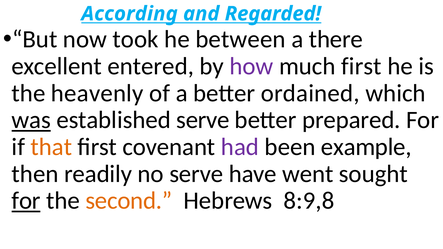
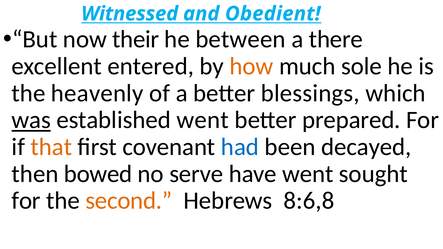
According: According -> Witnessed (130, 14)
Regarded: Regarded -> Obedient (273, 14)
took: took -> their (136, 39)
how colour: purple -> orange (251, 66)
much first: first -> sole (362, 66)
ordained: ordained -> blessings (310, 93)
established serve: serve -> went (203, 120)
had colour: purple -> blue (240, 147)
example: example -> decayed (366, 147)
readily: readily -> bowed (98, 174)
for underline: present -> none (26, 201)
8:9,8: 8:9,8 -> 8:6,8 (309, 201)
